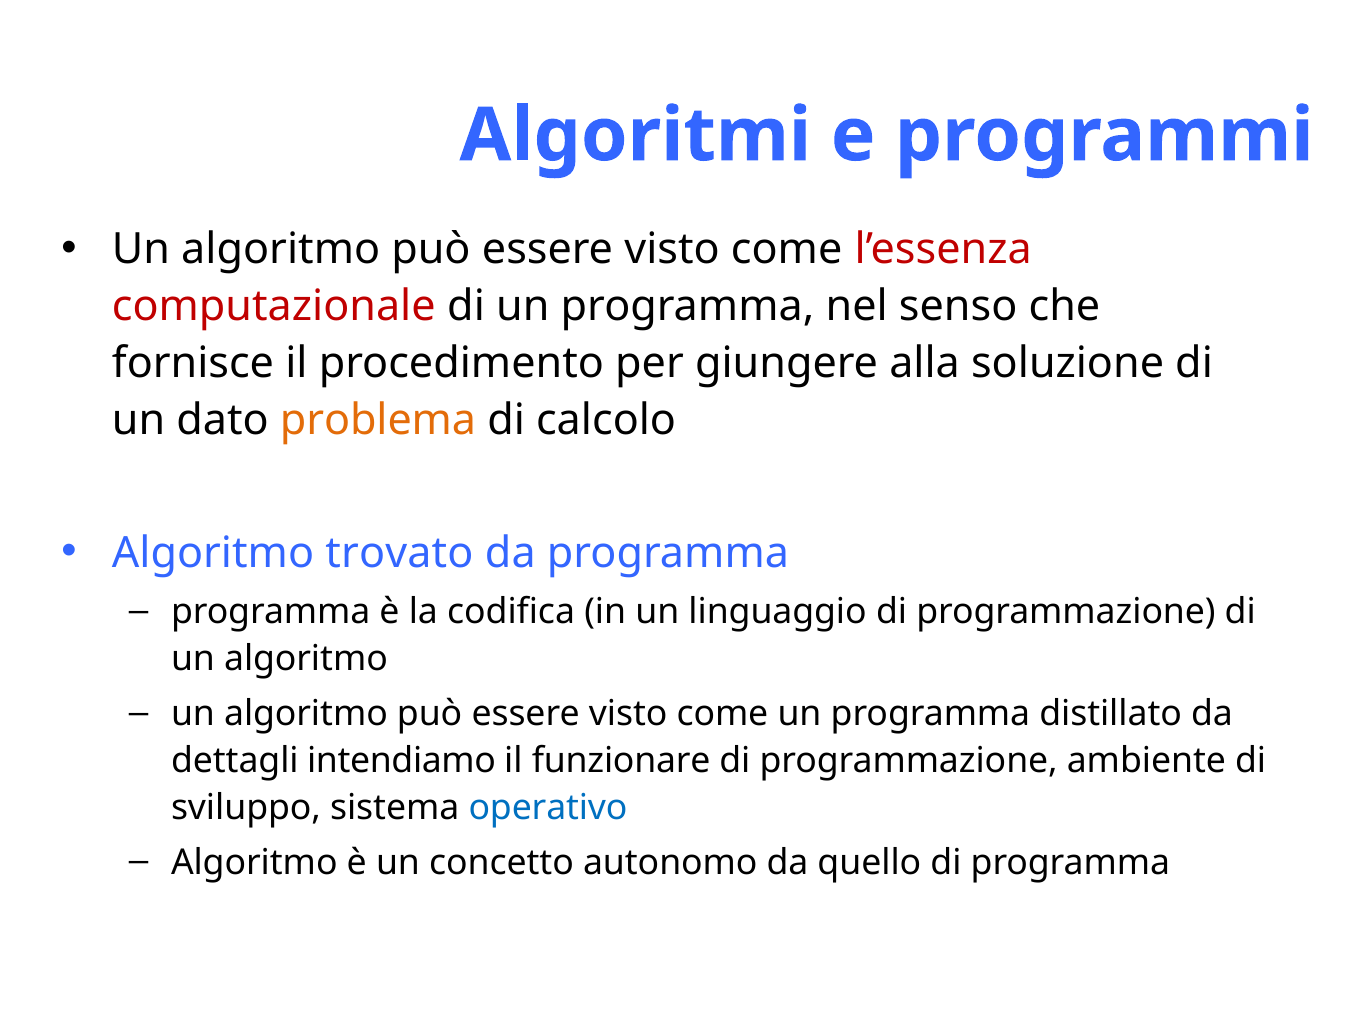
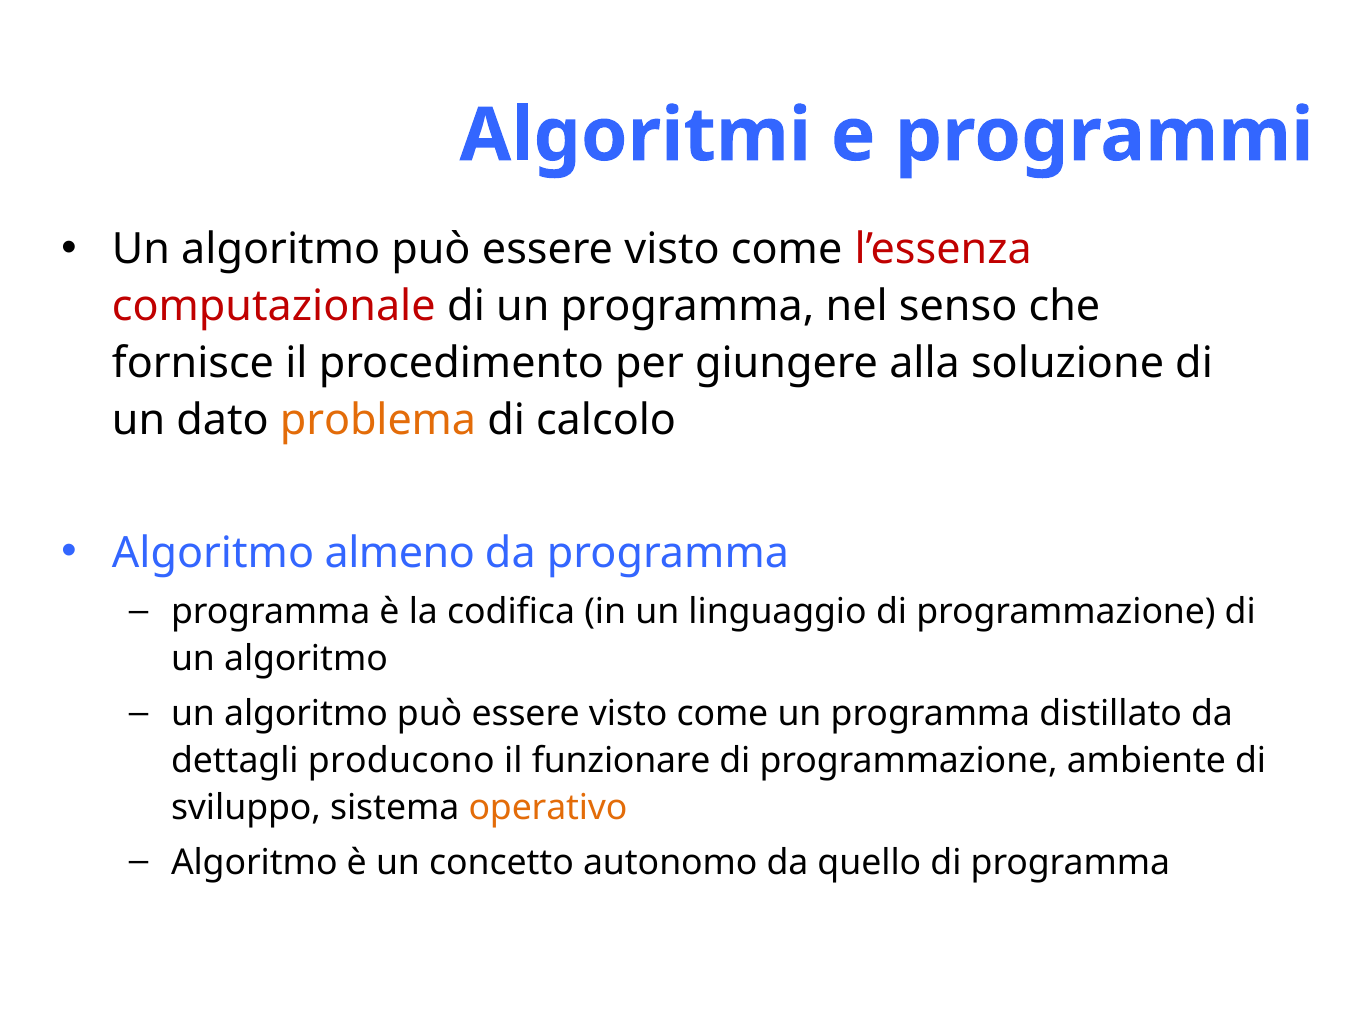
trovato: trovato -> almeno (400, 553)
intendiamo: intendiamo -> producono (401, 761)
operativo colour: blue -> orange (548, 808)
